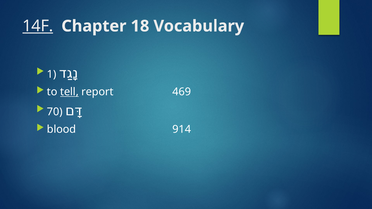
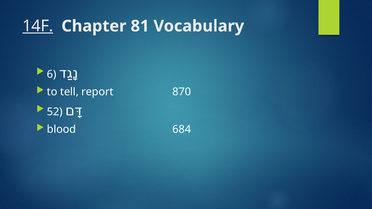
18: 18 -> 81 (140, 26)
1: 1 -> 6 (52, 74)
tell underline: present -> none (69, 92)
469: 469 -> 870 (182, 92)
70: 70 -> 52 (55, 112)
914: 914 -> 684 (182, 129)
